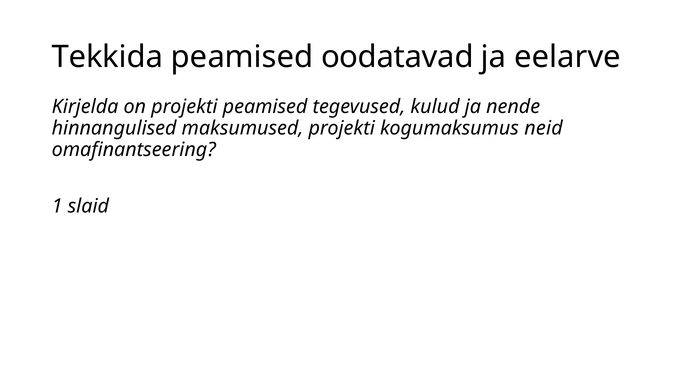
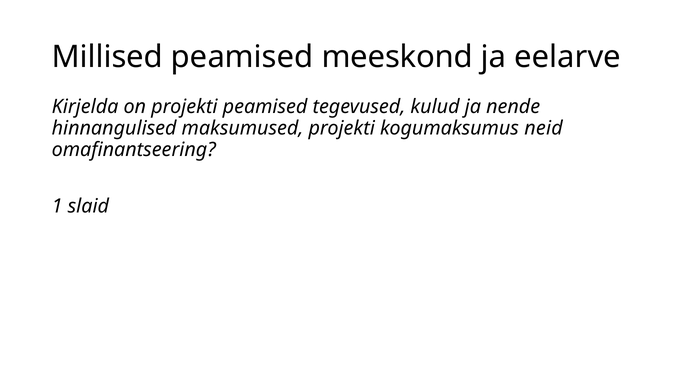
Tekkida: Tekkida -> Millised (107, 57)
oodatavad: oodatavad -> meeskond (397, 57)
